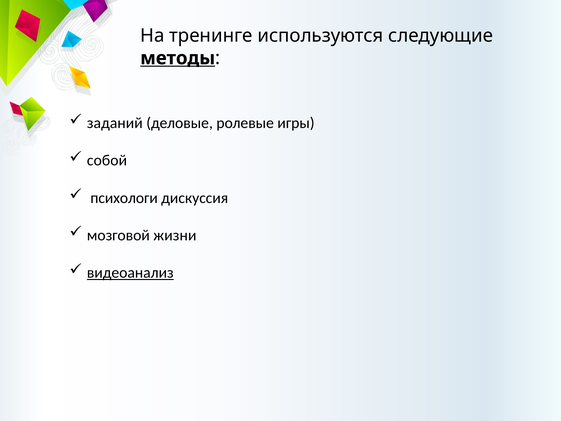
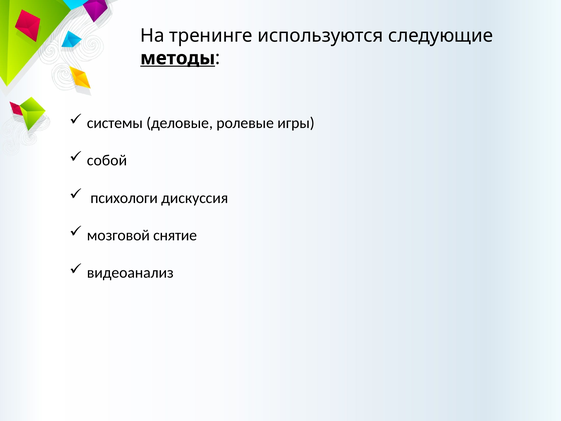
заданий: заданий -> системы (115, 123)
жизни: жизни -> снятие (175, 235)
видеоанализ underline: present -> none (130, 273)
